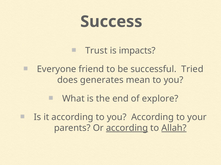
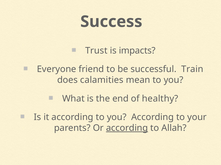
Tried: Tried -> Train (192, 69)
generates: generates -> calamities (102, 80)
explore: explore -> healthy (160, 99)
Allah underline: present -> none (174, 129)
